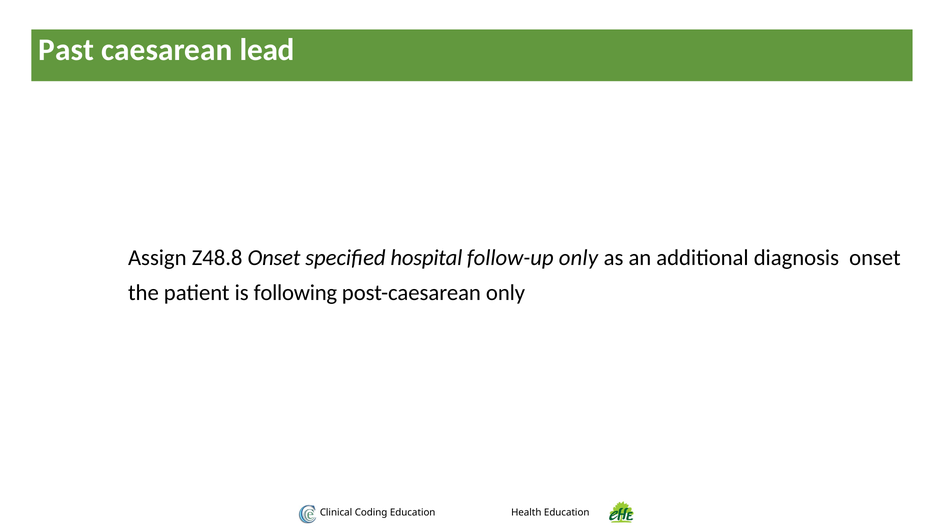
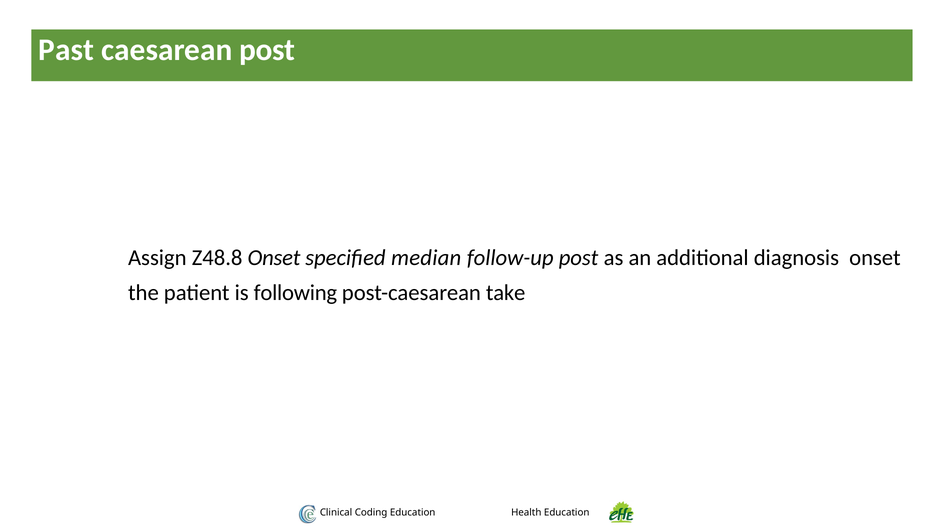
caesarean lead: lead -> post (267, 50)
hospital: hospital -> median (426, 258)
follow-up only: only -> post (579, 258)
post-caesarean only: only -> take (506, 293)
